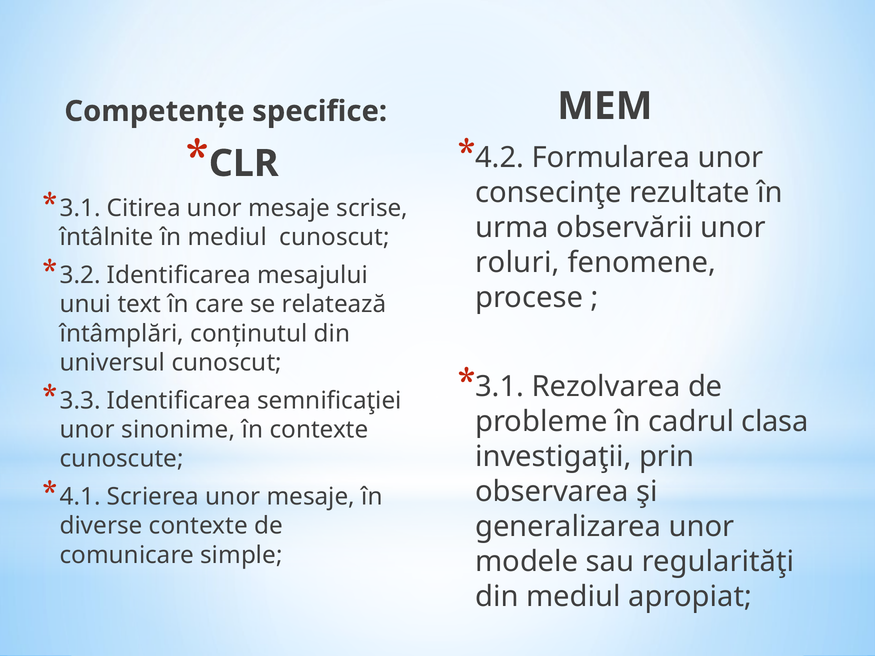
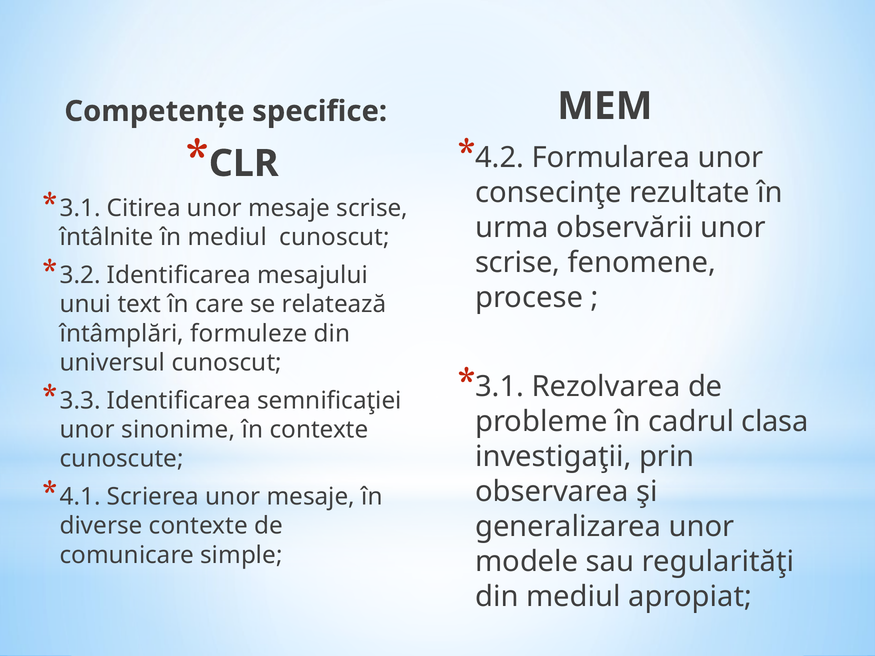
roluri: roluri -> scrise (518, 263)
conținutul: conținutul -> formuleze (249, 334)
